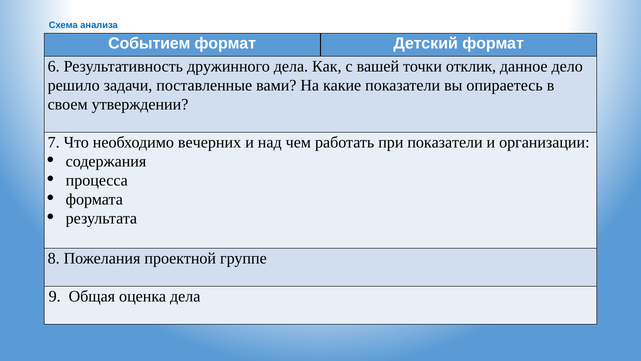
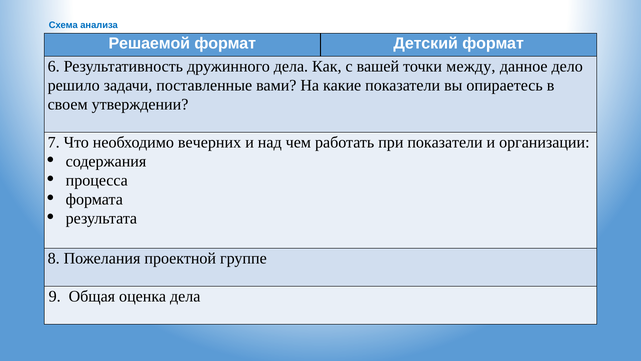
Событием: Событием -> Решаемой (149, 43)
отклик: отклик -> между (471, 67)
